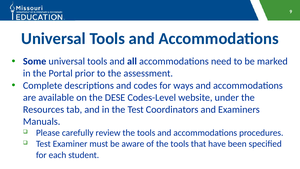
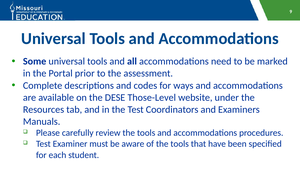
Codes-Level: Codes-Level -> Those-Level (152, 97)
